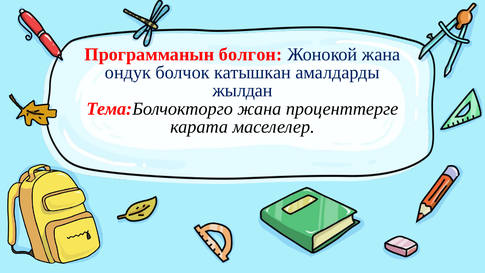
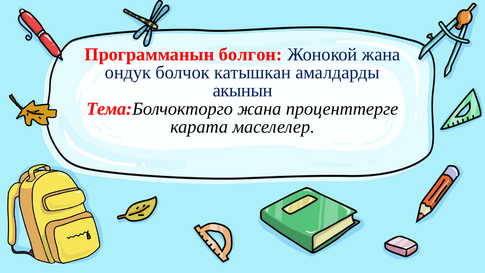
жылдан: жылдан -> акынын (243, 91)
